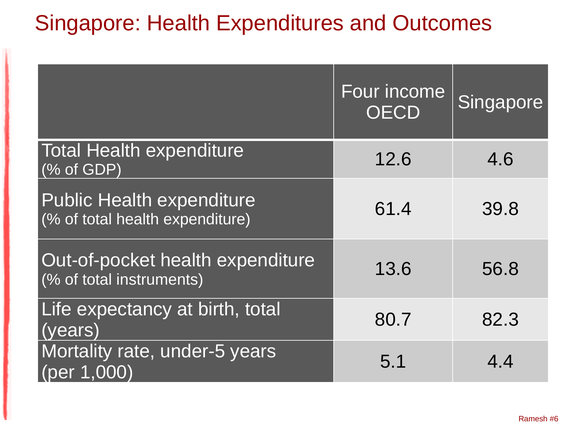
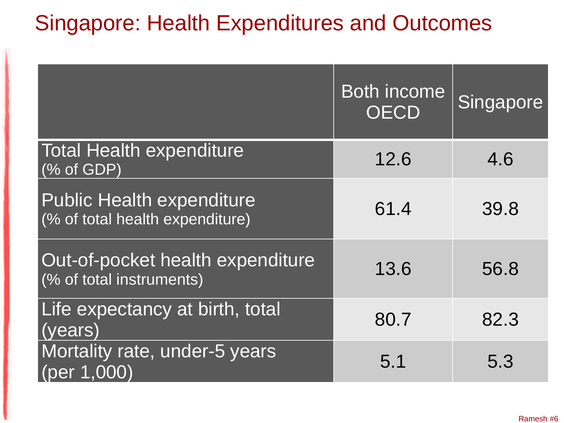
Four: Four -> Both (360, 92)
4.4: 4.4 -> 5.3 (500, 362)
